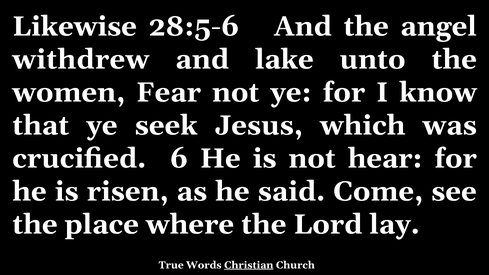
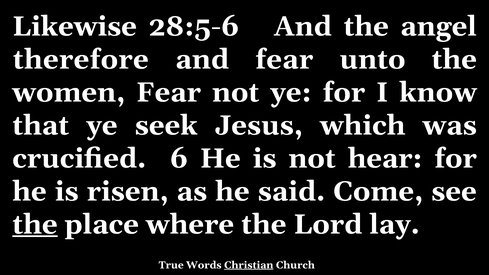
withdrew: withdrew -> therefore (81, 59)
and lake: lake -> fear (284, 59)
the underline: none -> present (35, 225)
